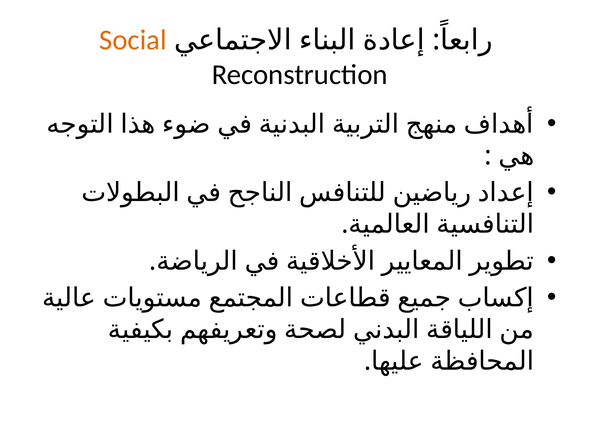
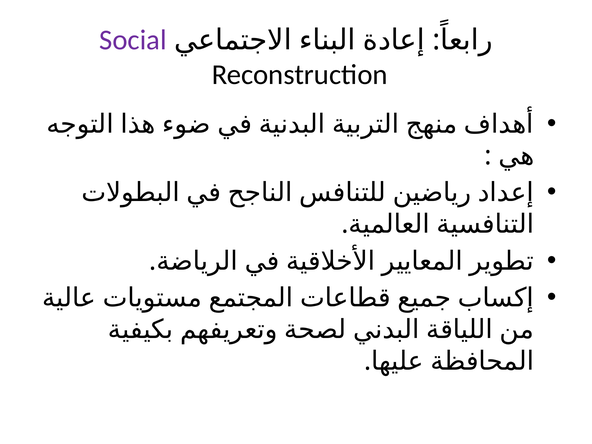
Social colour: orange -> purple (133, 40)
